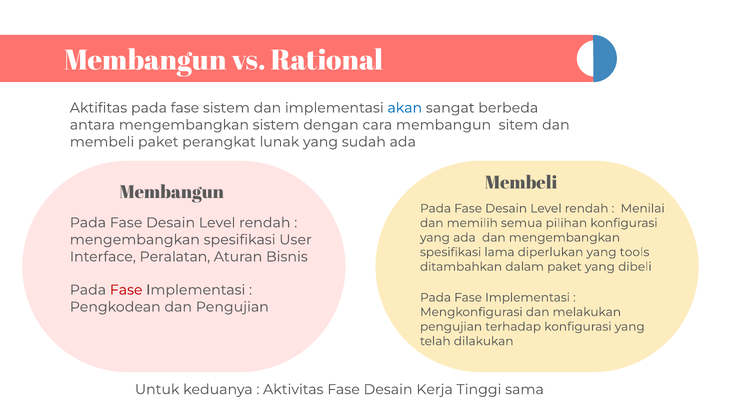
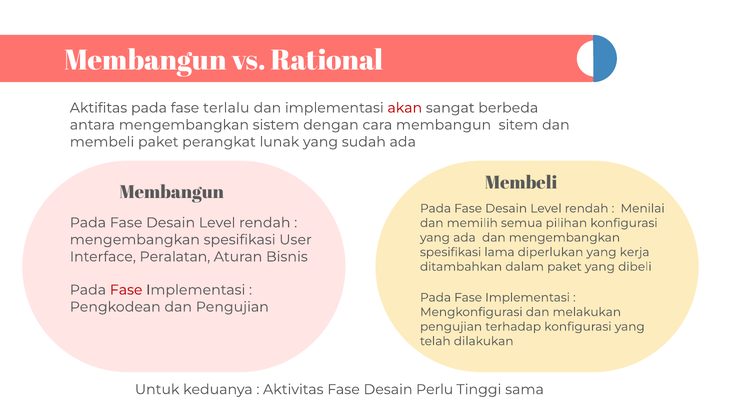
fase sistem: sistem -> terlalu (226, 108)
akan colour: blue -> red (405, 108)
tools: tools -> kerja (635, 252)
Kerja: Kerja -> Perlu (435, 390)
